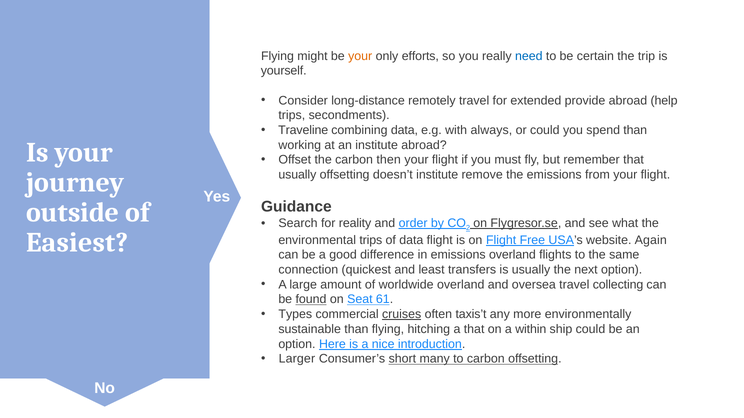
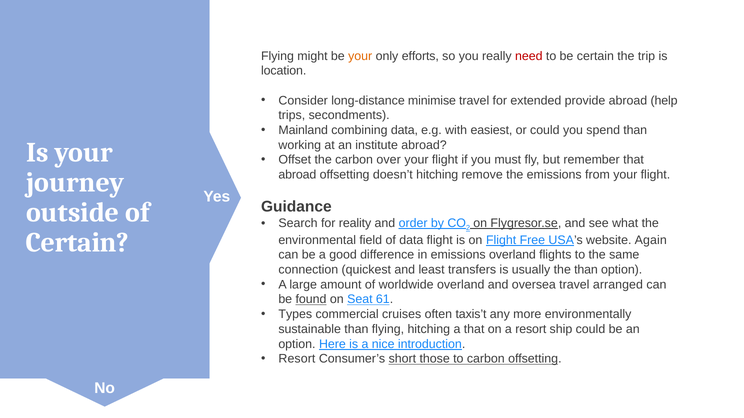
need colour: blue -> red (529, 56)
yourself: yourself -> location (284, 71)
remotely: remotely -> minimise (432, 101)
Traveline: Traveline -> Mainland (303, 130)
always: always -> easiest (491, 130)
then: then -> over (389, 160)
usually: usually -> abroad (297, 175)
doesn’t institute: institute -> hitching (437, 175)
Easiest: Easiest -> Certain (77, 243)
environmental trips: trips -> field (371, 240)
the next: next -> than (586, 270)
collecting: collecting -> arranged (618, 285)
cruises underline: present -> none (402, 315)
a within: within -> resort (531, 329)
Larger: Larger -> Resort (297, 359)
many: many -> those (435, 359)
